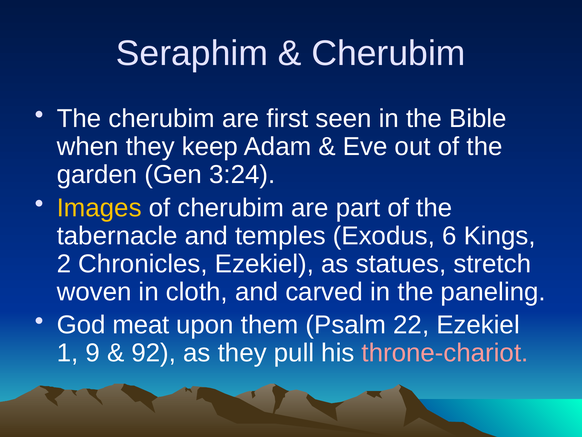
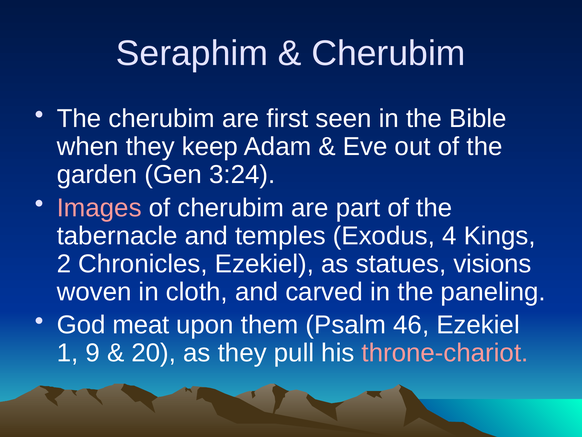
Images colour: yellow -> pink (99, 208)
6: 6 -> 4 (449, 236)
stretch: stretch -> visions (492, 264)
22: 22 -> 46 (411, 325)
92: 92 -> 20 (154, 353)
